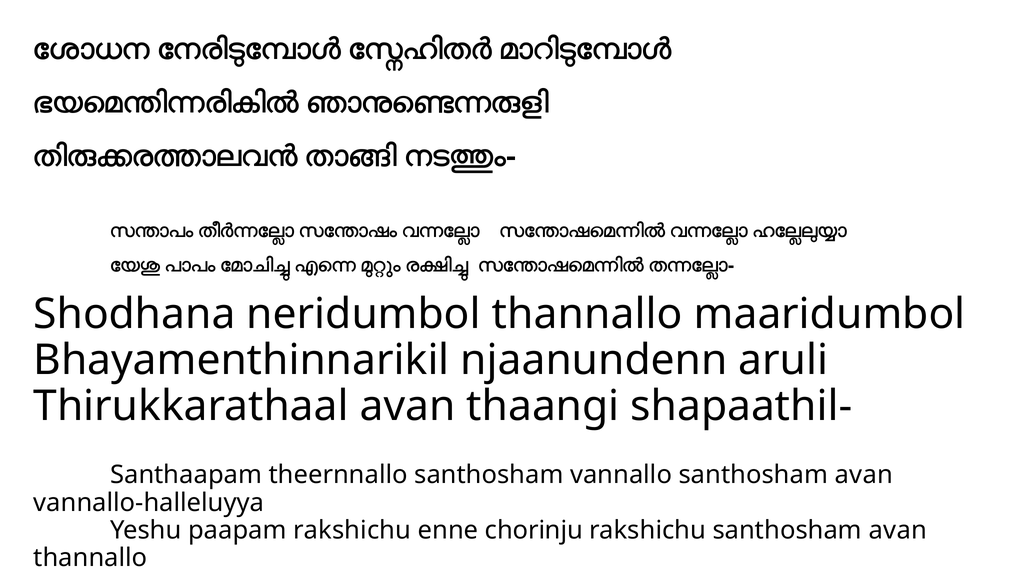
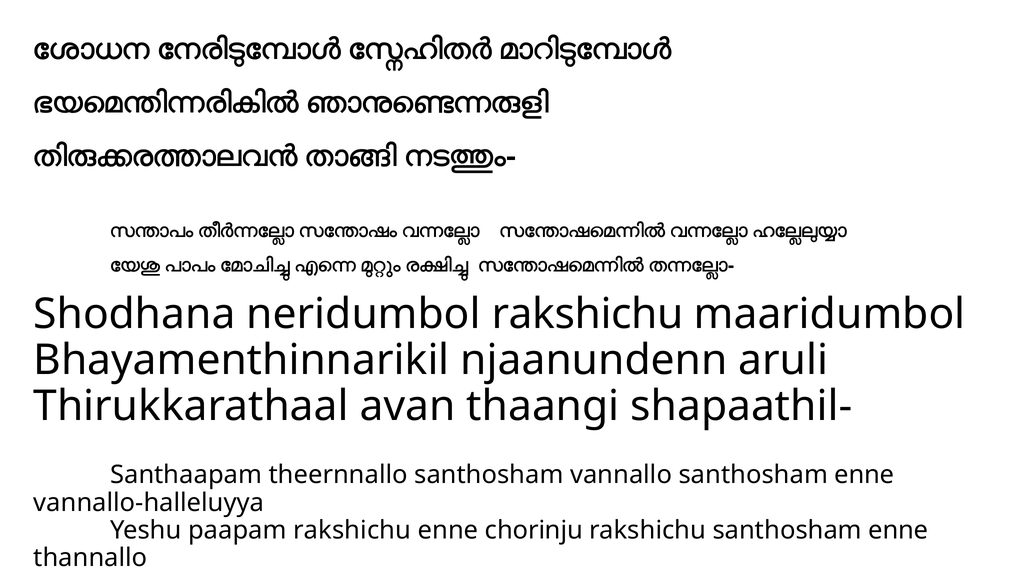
neridumbol thannallo: thannallo -> rakshichu (587, 314)
vannallo santhosham avan: avan -> enne (864, 475)
rakshichu santhosham avan: avan -> enne (898, 531)
